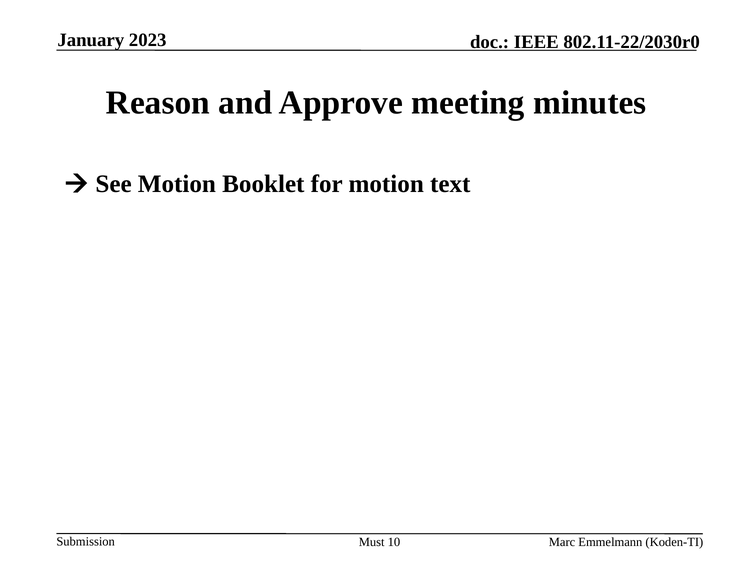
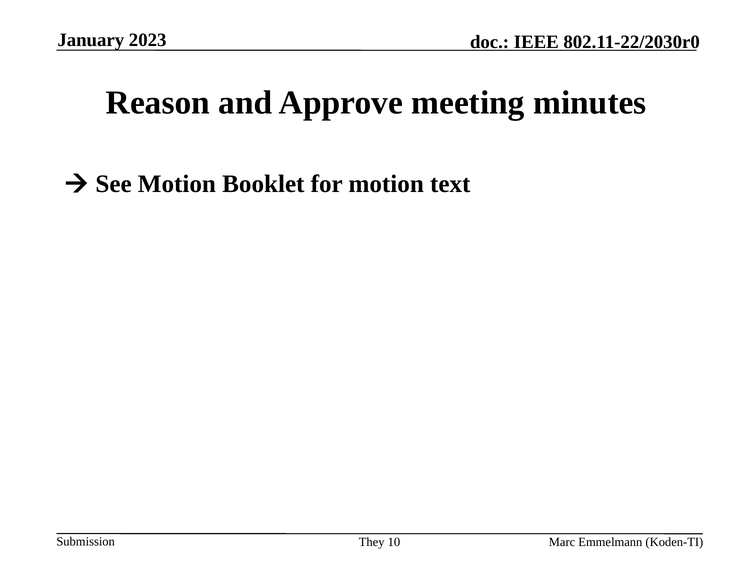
Must: Must -> They (372, 542)
